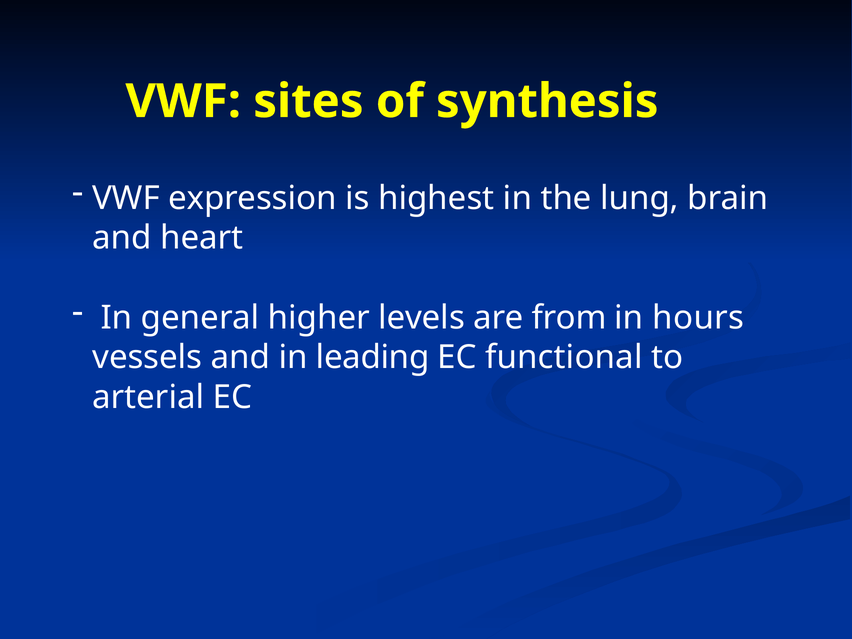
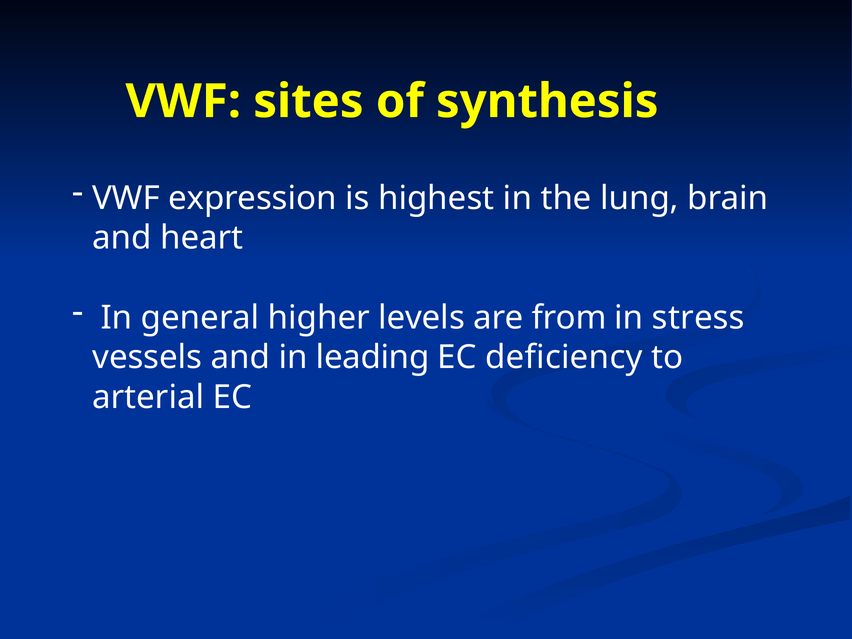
hours: hours -> stress (698, 318)
functional: functional -> deficiency (564, 357)
